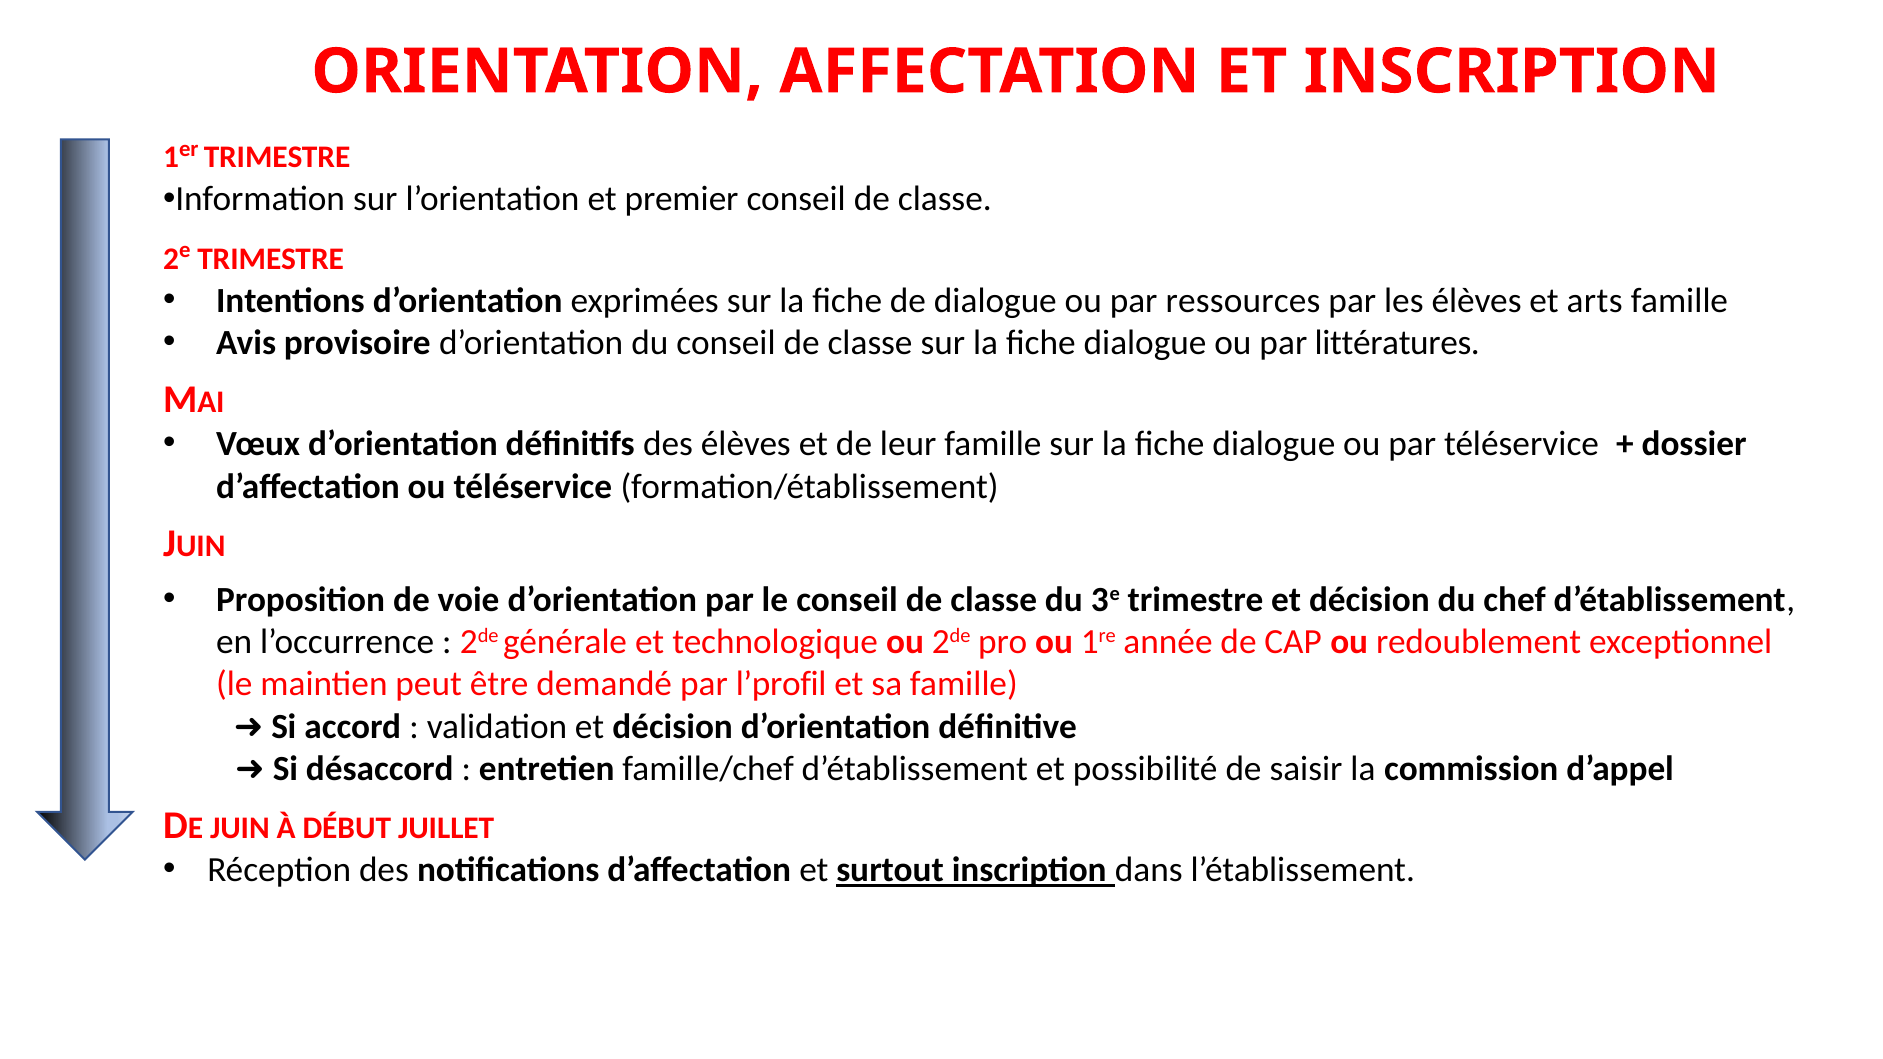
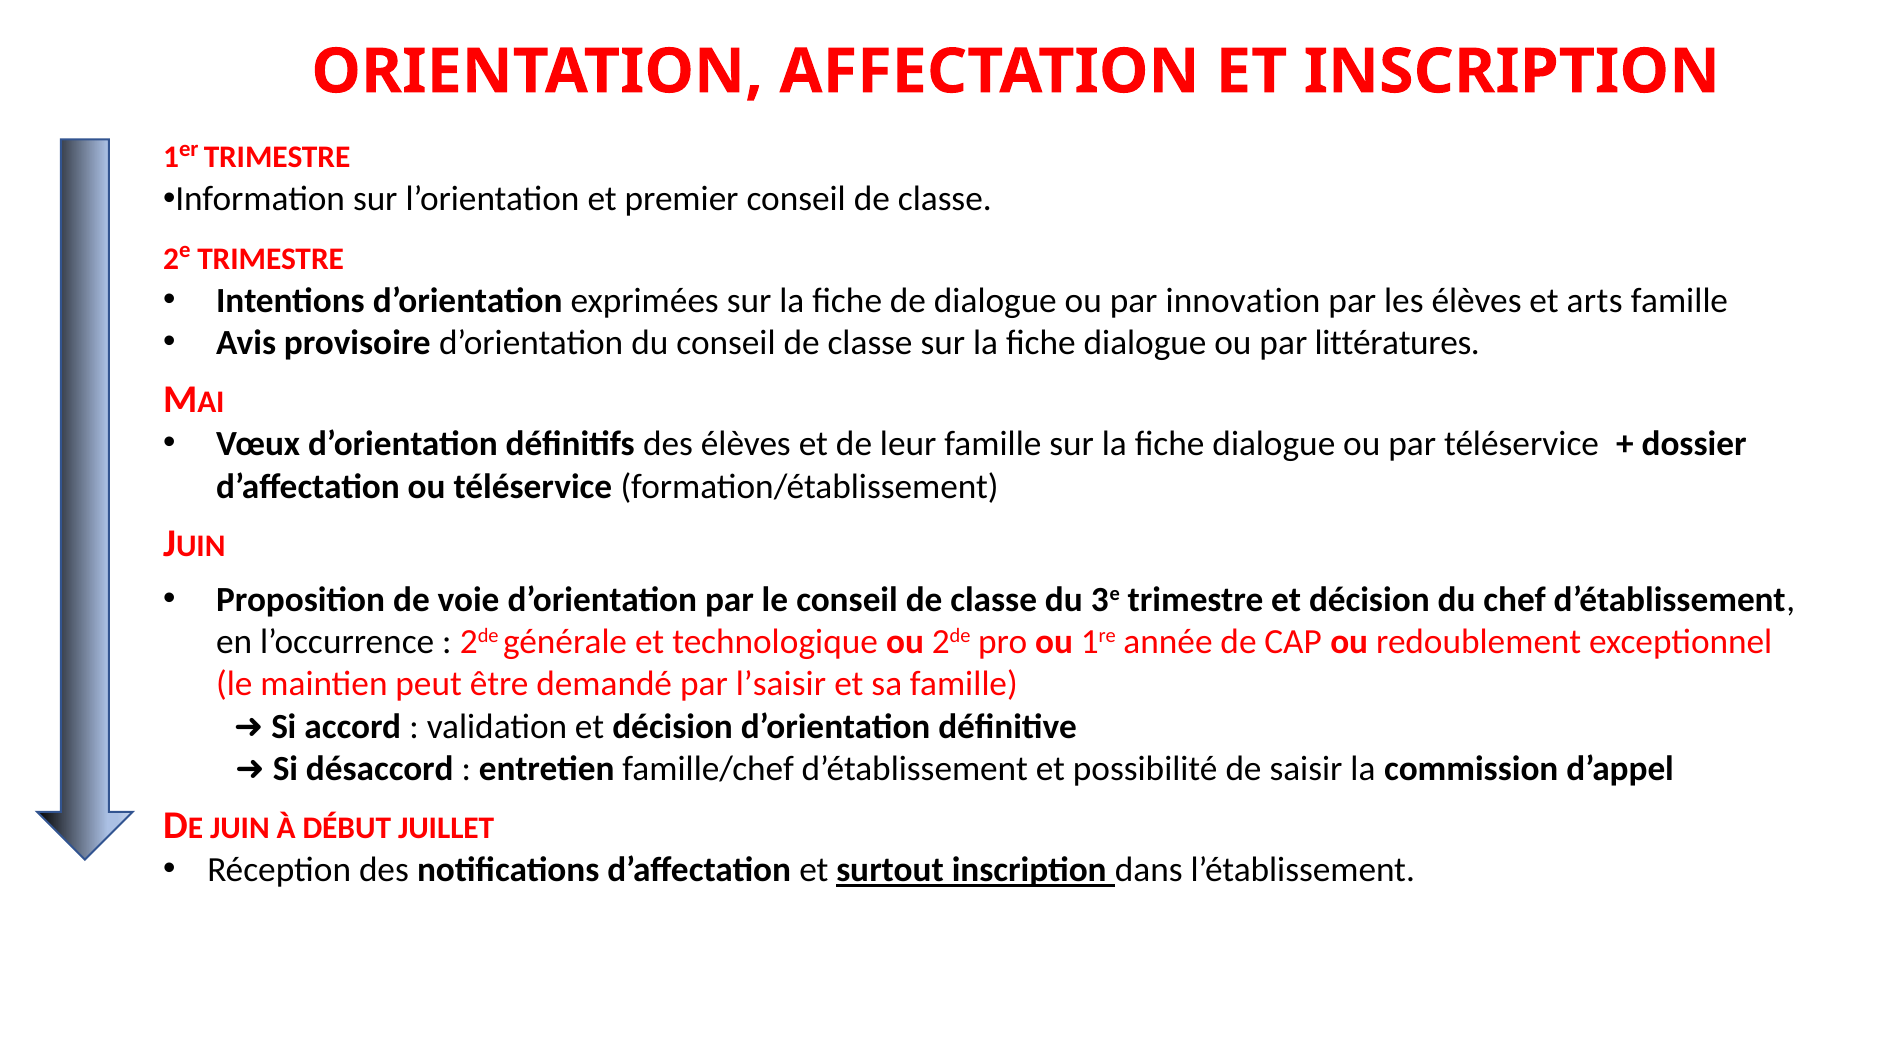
ressources: ressources -> innovation (1243, 301)
l’profil: l’profil -> l’saisir (781, 684)
